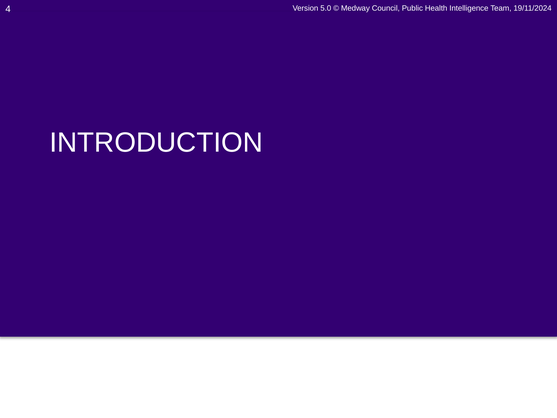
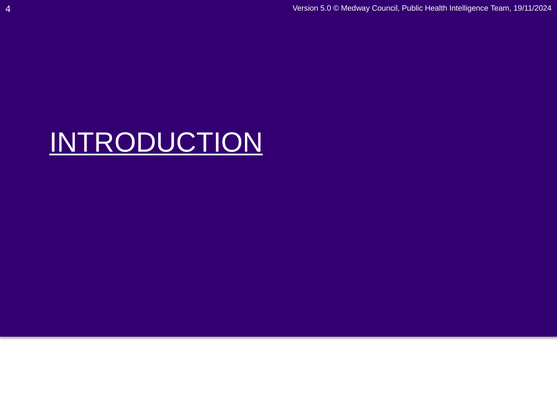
INTRODUCTION underline: none -> present (156, 143)
